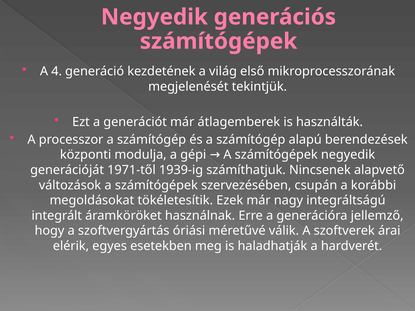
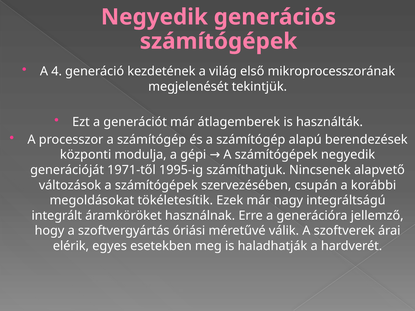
1939-ig: 1939-ig -> 1995-ig (181, 170)
